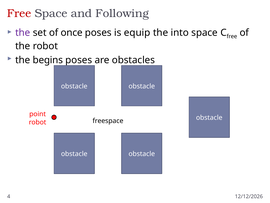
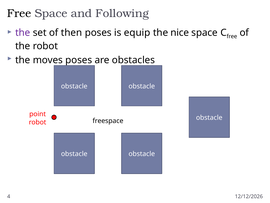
Free colour: red -> black (19, 13)
once: once -> then (72, 33)
into: into -> nice (180, 33)
begins: begins -> moves (48, 60)
